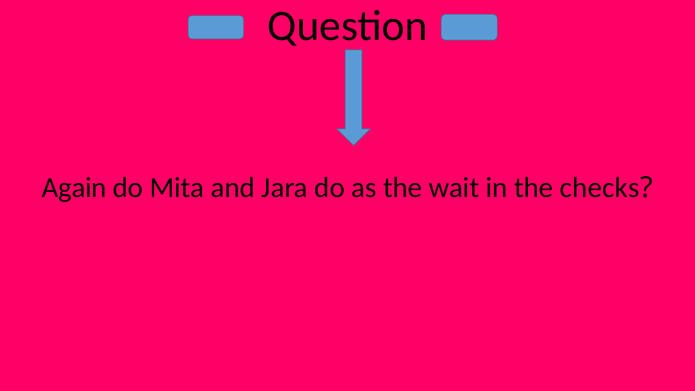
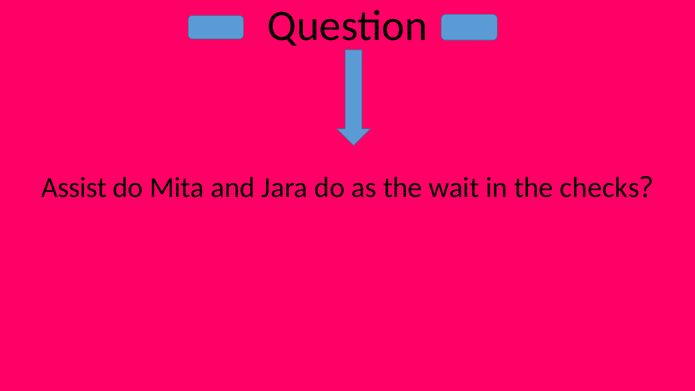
Again: Again -> Assist (74, 188)
